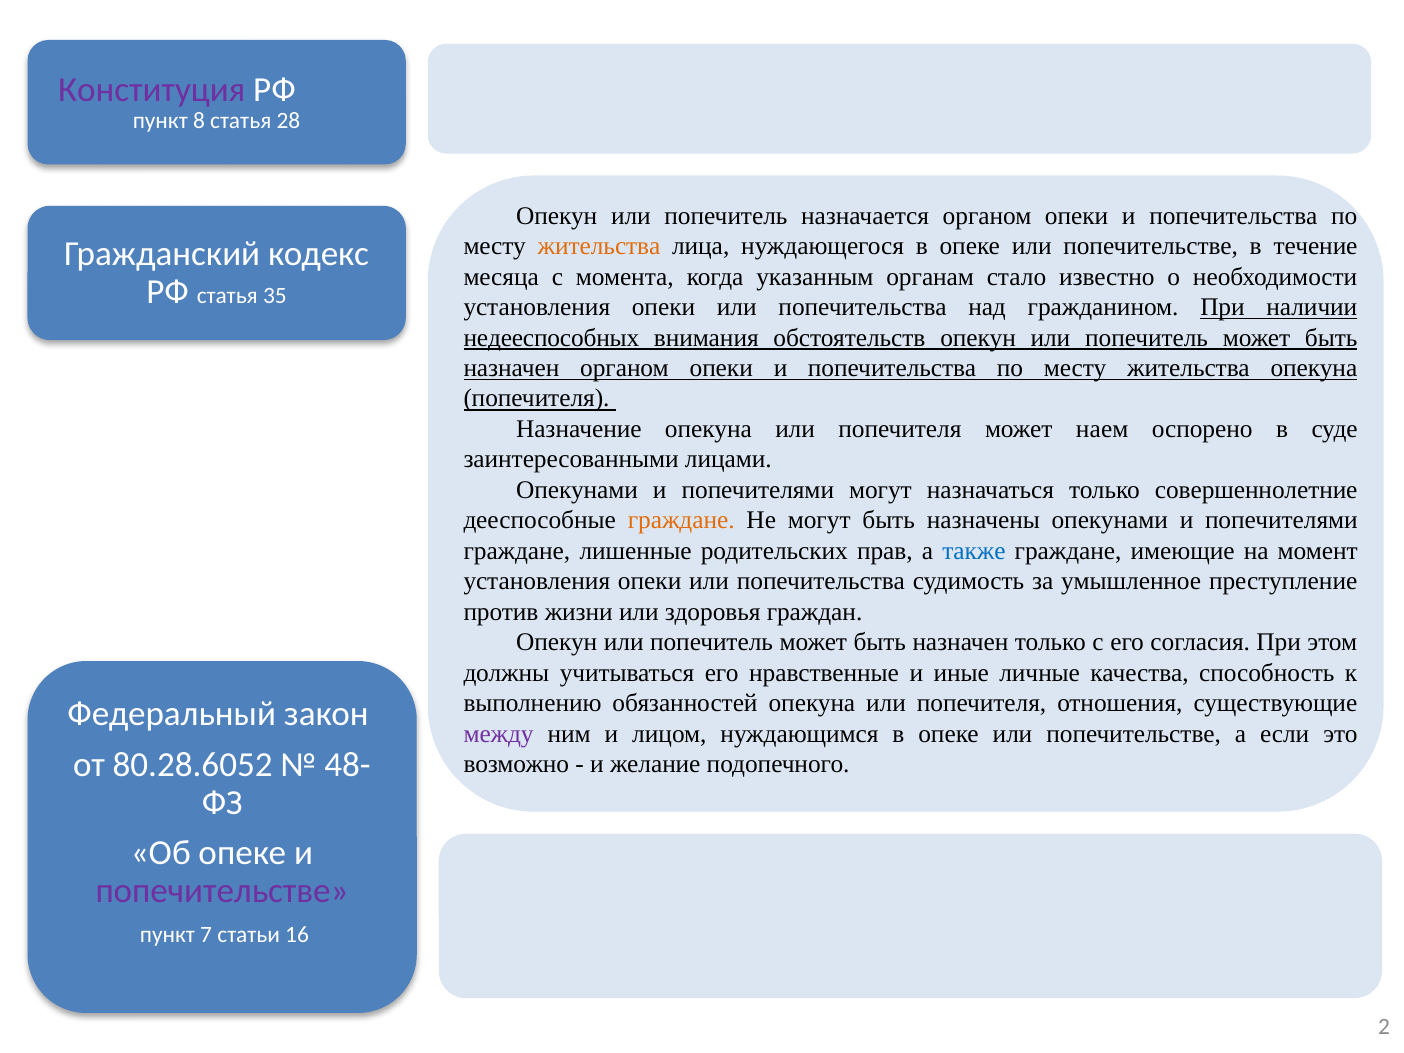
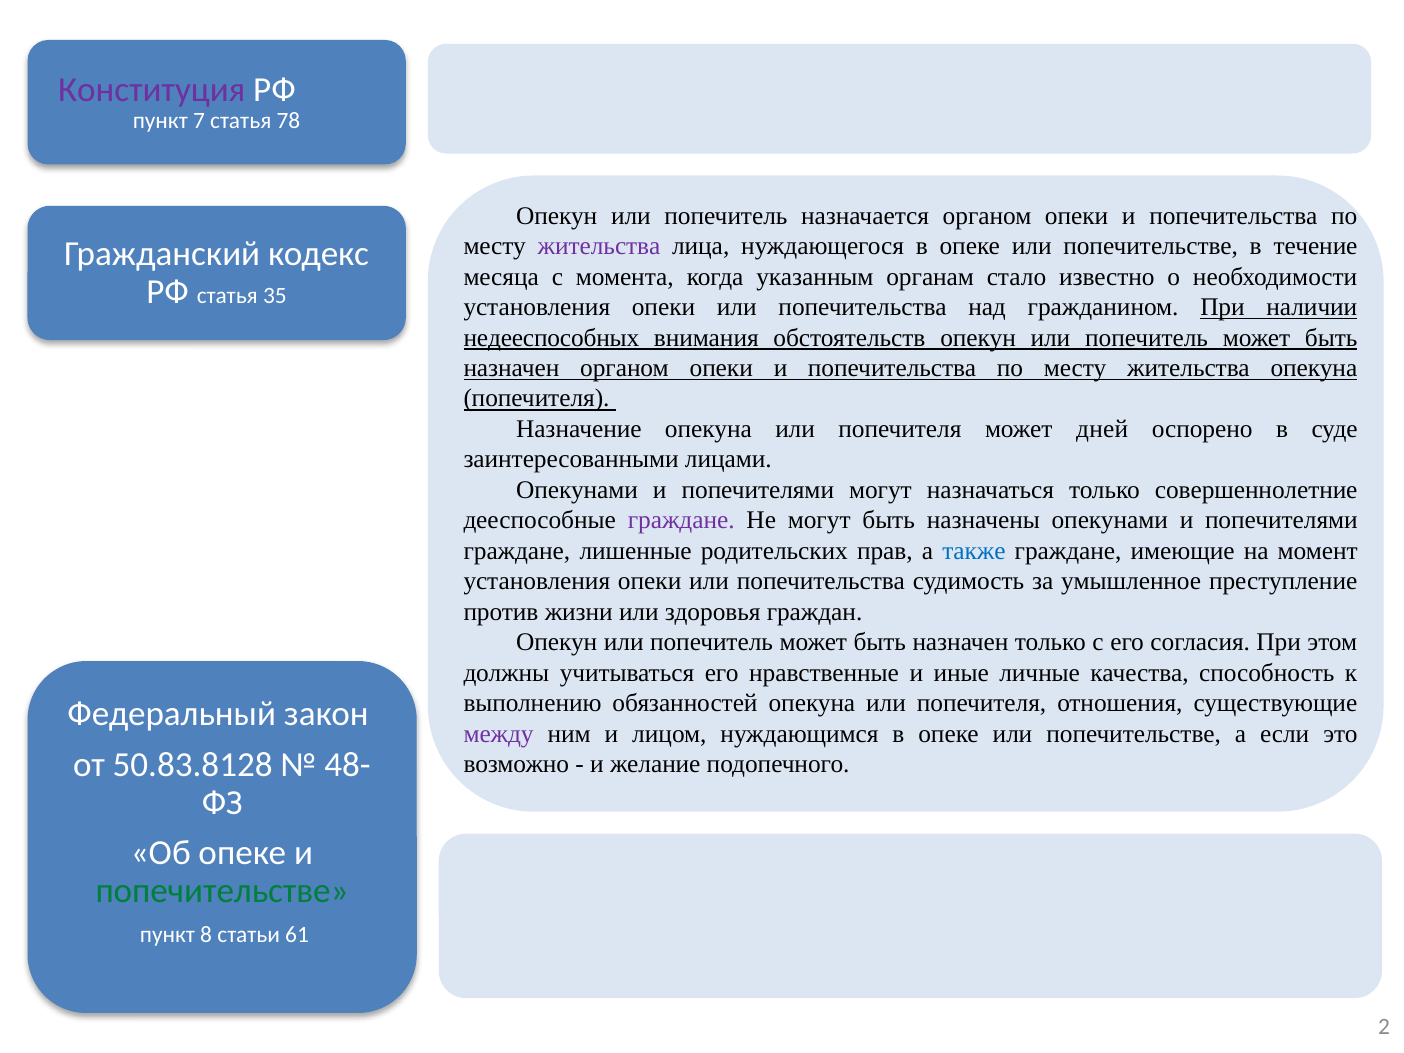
8: 8 -> 7 (199, 121)
28: 28 -> 78 (288, 121)
жительства colour: orange -> purple (599, 246)
наем: наем -> дней (1102, 429)
граждане colour: orange -> purple (681, 520)
80.28.6052: 80.28.6052 -> 50.83.8128 (193, 765)
попечительстве colour: purple -> green (222, 891)
7: 7 -> 8 (206, 935)
16: 16 -> 61 (297, 935)
